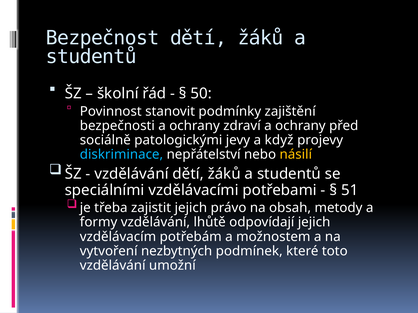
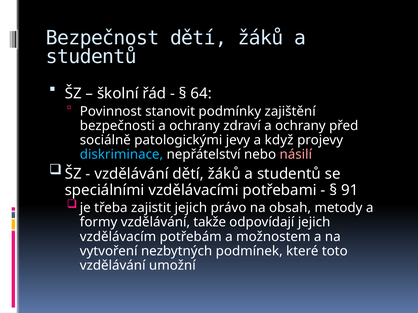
50: 50 -> 64 (201, 94)
násilí colour: yellow -> pink (296, 155)
51: 51 -> 91 (350, 190)
lhůtě: lhůtě -> takže (210, 223)
